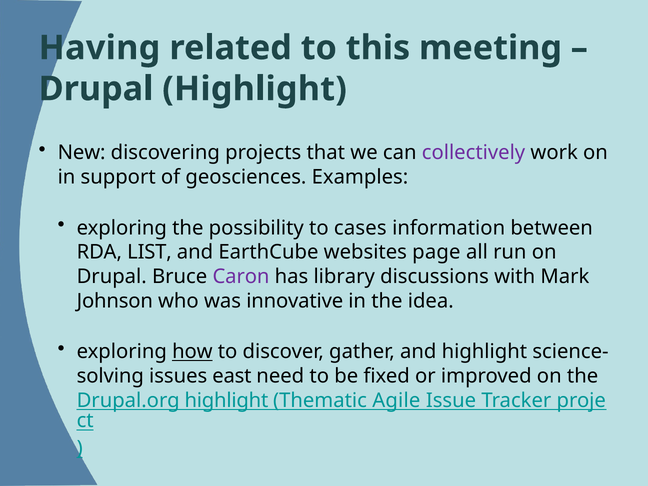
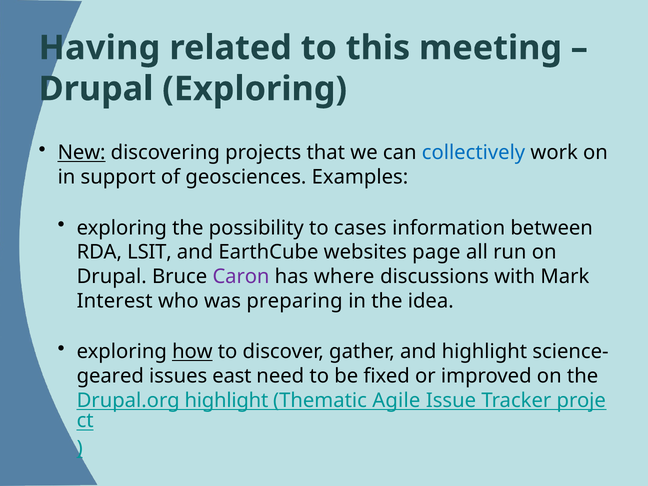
Drupal Highlight: Highlight -> Exploring (255, 89)
New underline: none -> present (82, 153)
collectively colour: purple -> blue (474, 153)
LIST: LIST -> LSIT (149, 252)
library: library -> where (344, 277)
Johnson: Johnson -> Interest (115, 301)
innovative: innovative -> preparing (295, 301)
solving: solving -> geared (110, 376)
